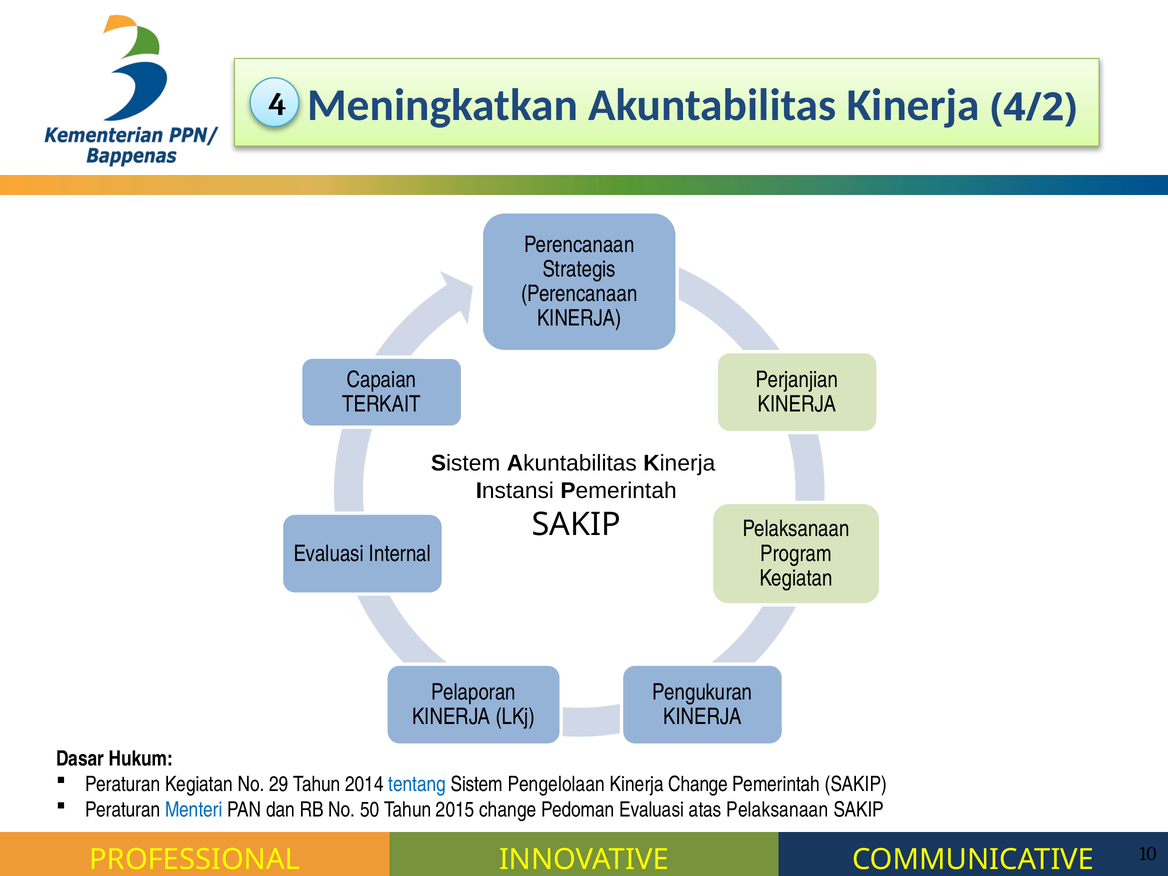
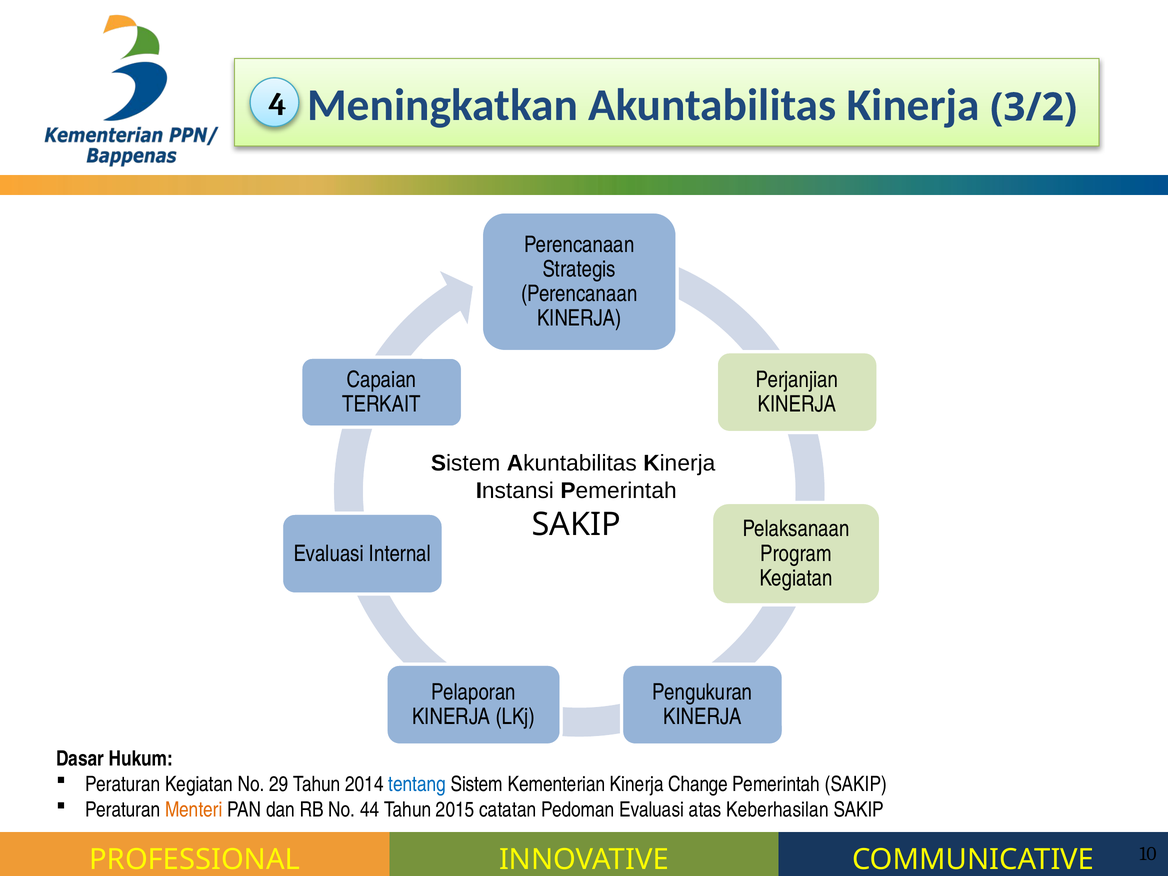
4/2: 4/2 -> 3/2 (1034, 107)
Pengelolaan: Pengelolaan -> Kementerian (556, 784)
Menteri colour: blue -> orange (194, 810)
50: 50 -> 44 (370, 810)
2015 change: change -> catatan (508, 810)
atas Pelaksanaan: Pelaksanaan -> Keberhasilan (777, 810)
